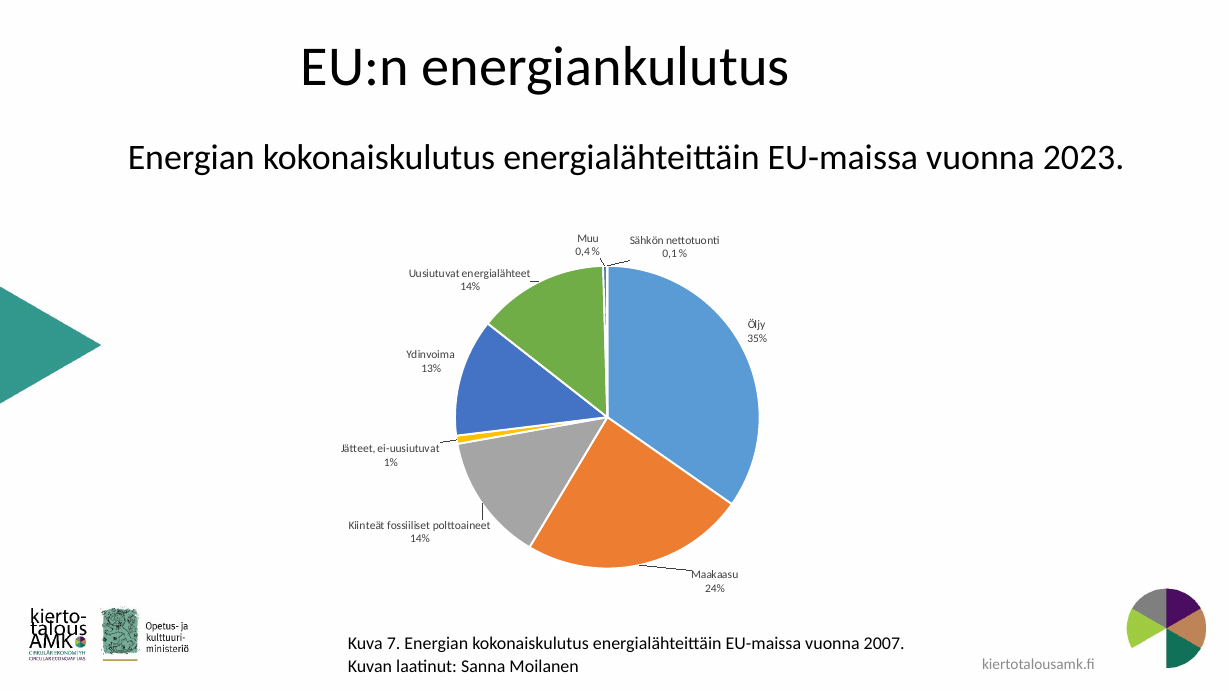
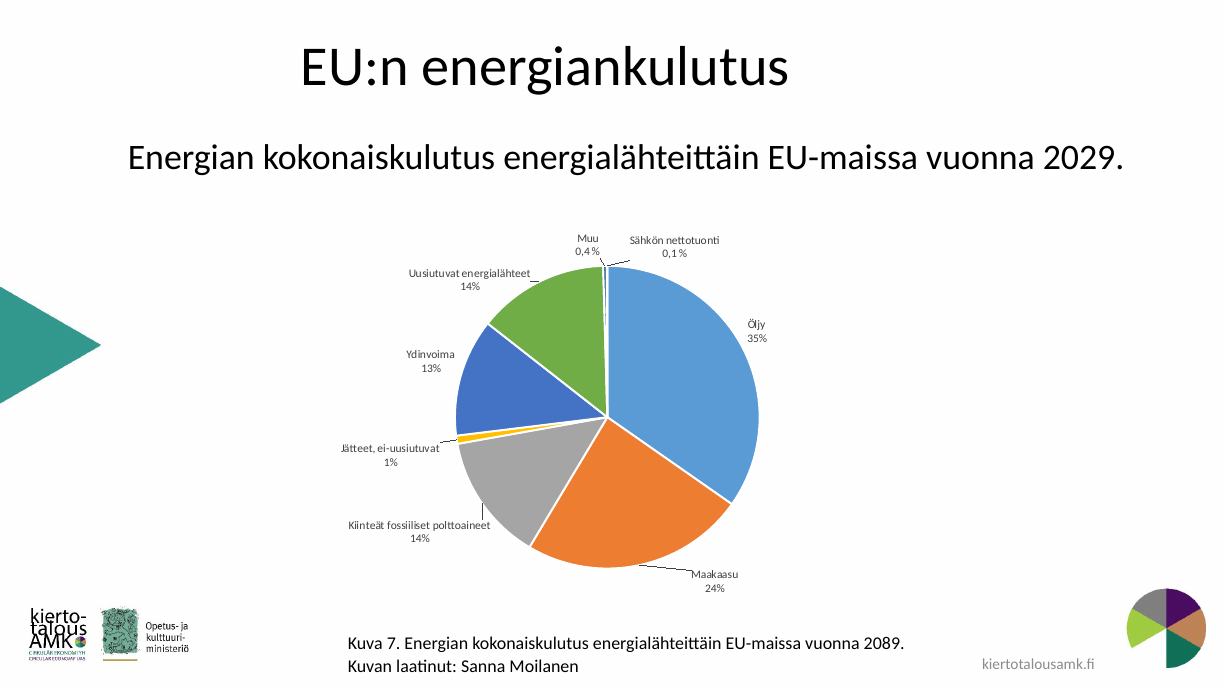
2023: 2023 -> 2029 (1084, 157)
2007: 2007 -> 2089 (884, 644)
